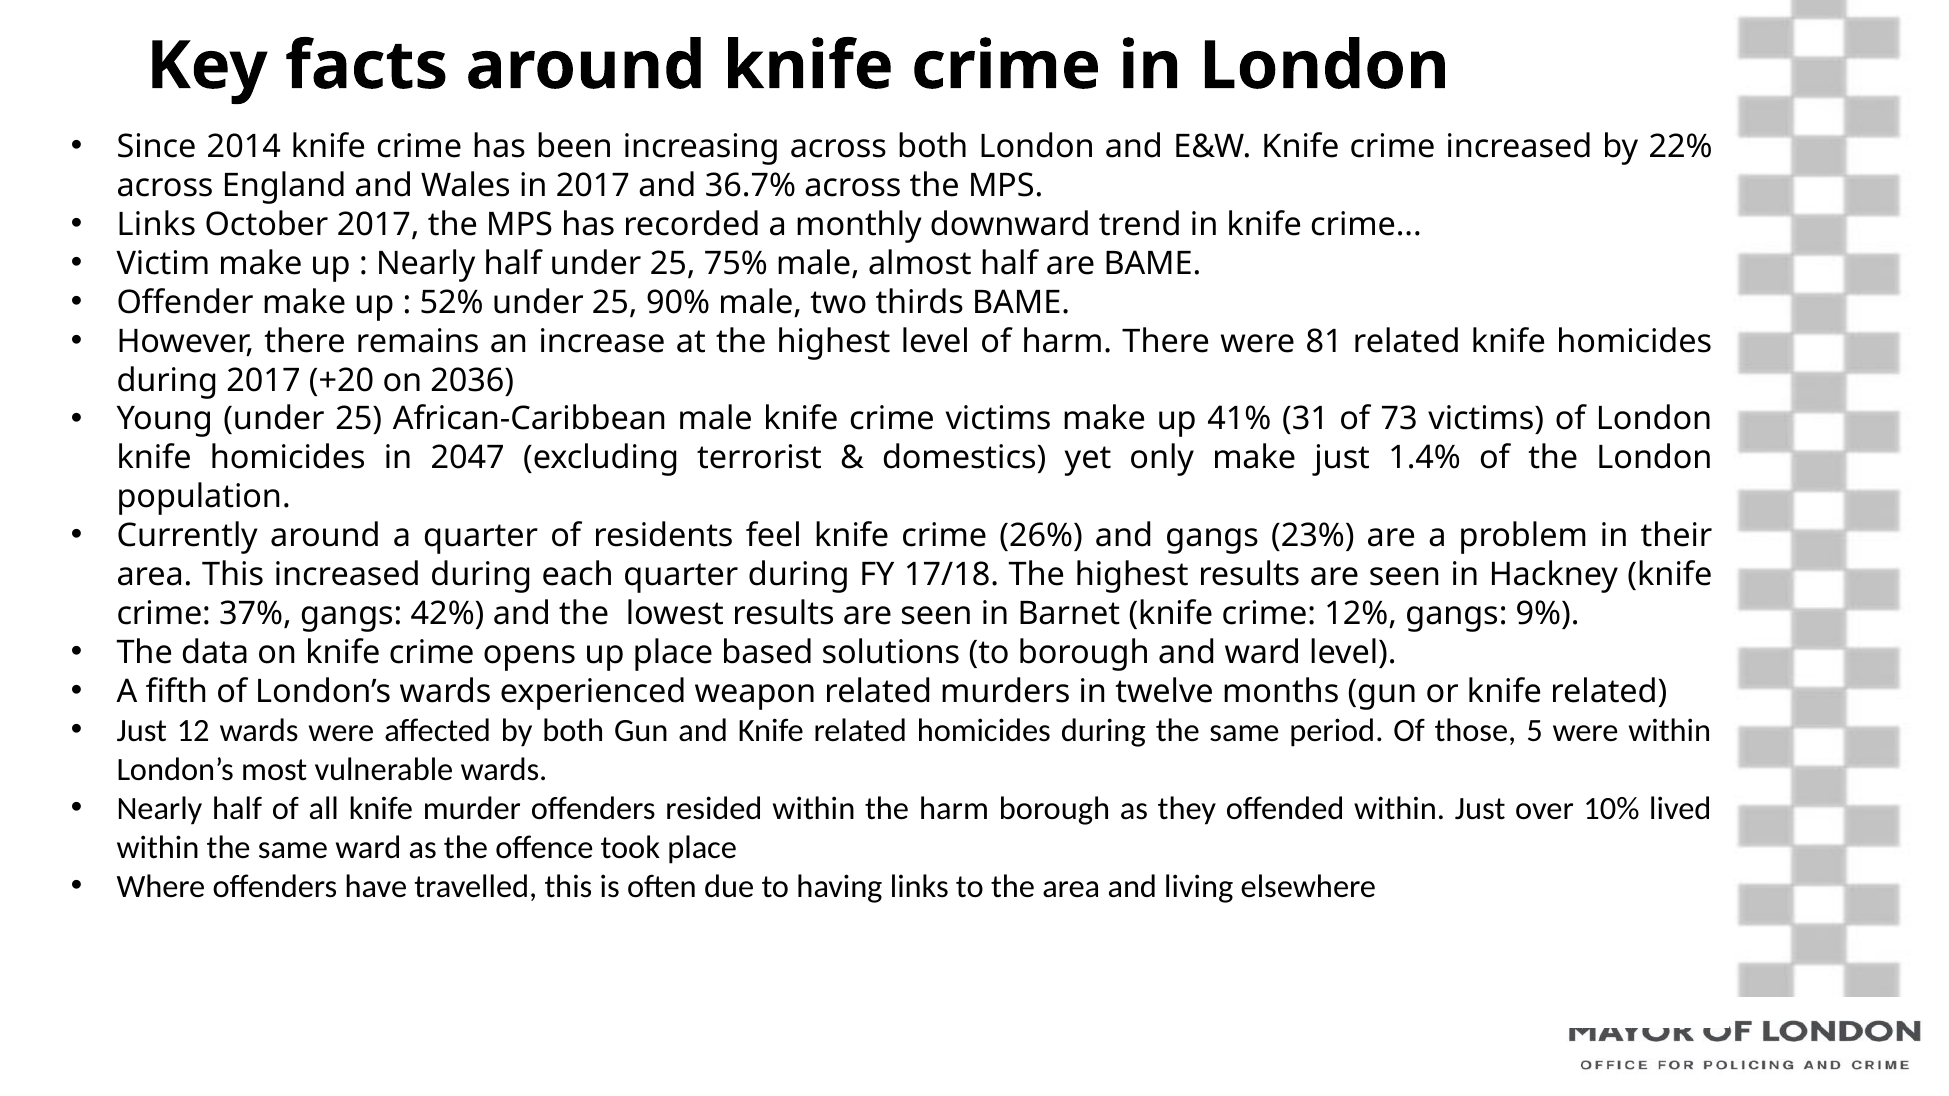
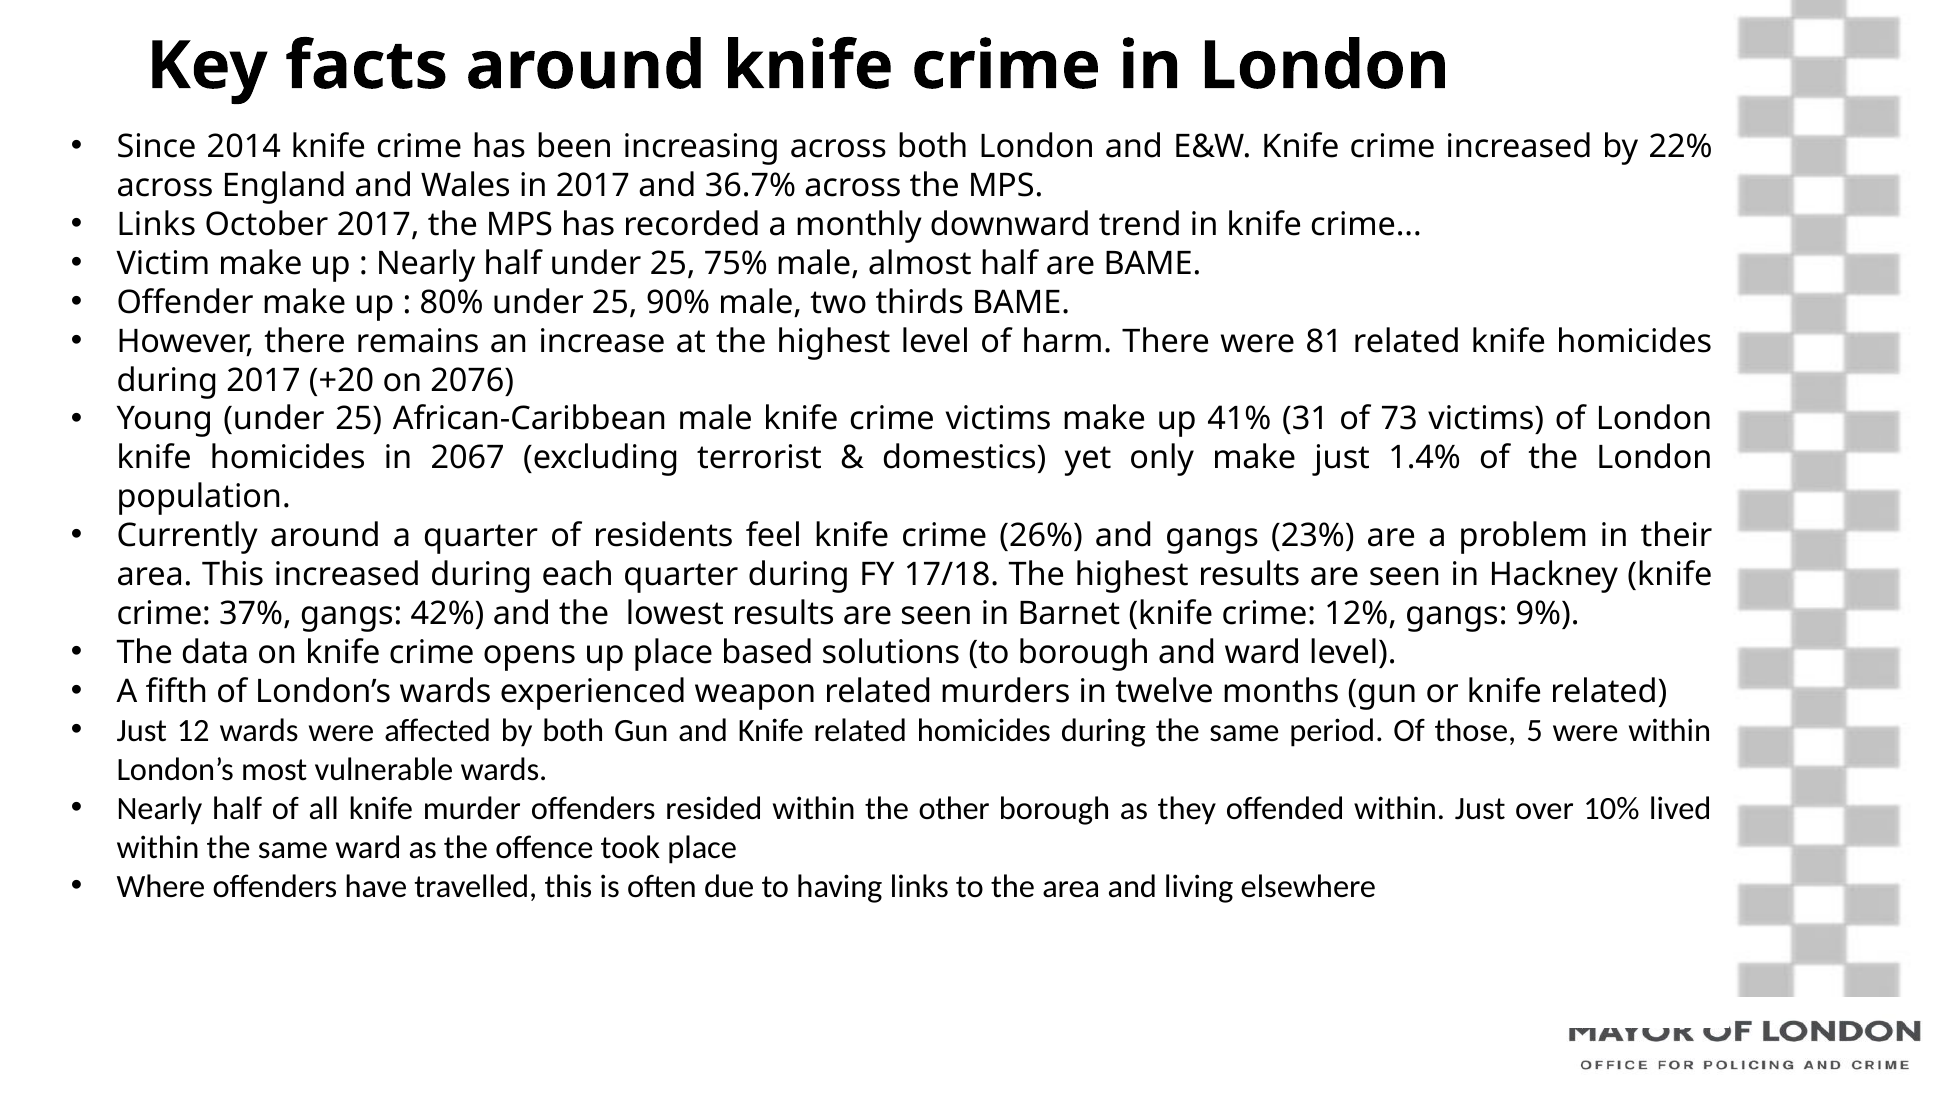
52%: 52% -> 80% (452, 303)
2036: 2036 -> 2076 (472, 380)
2047: 2047 -> 2067 (468, 458)
the harm: harm -> other (954, 809)
